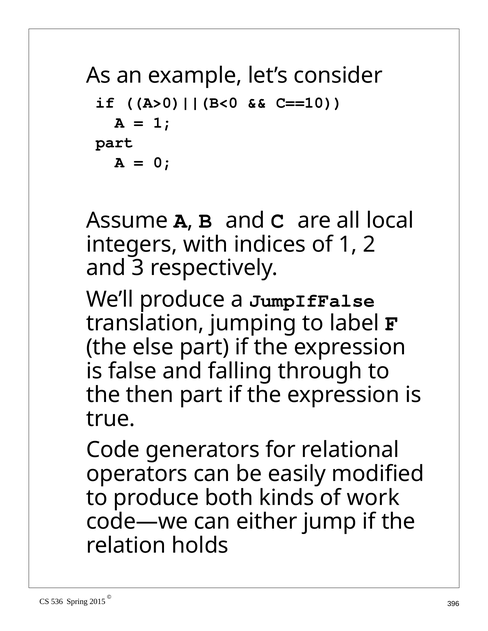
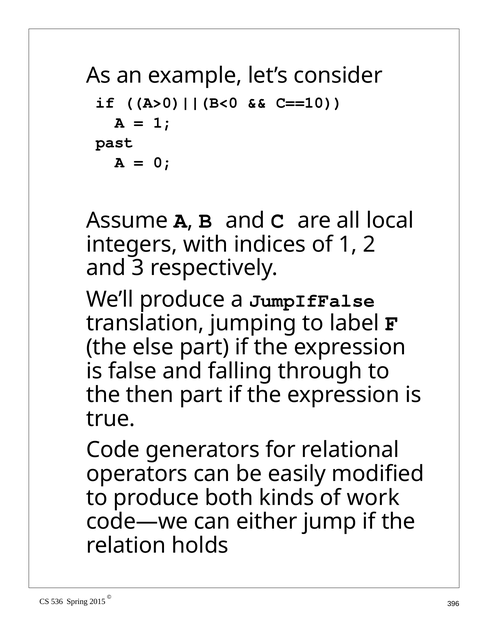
part: part -> past (115, 142)
